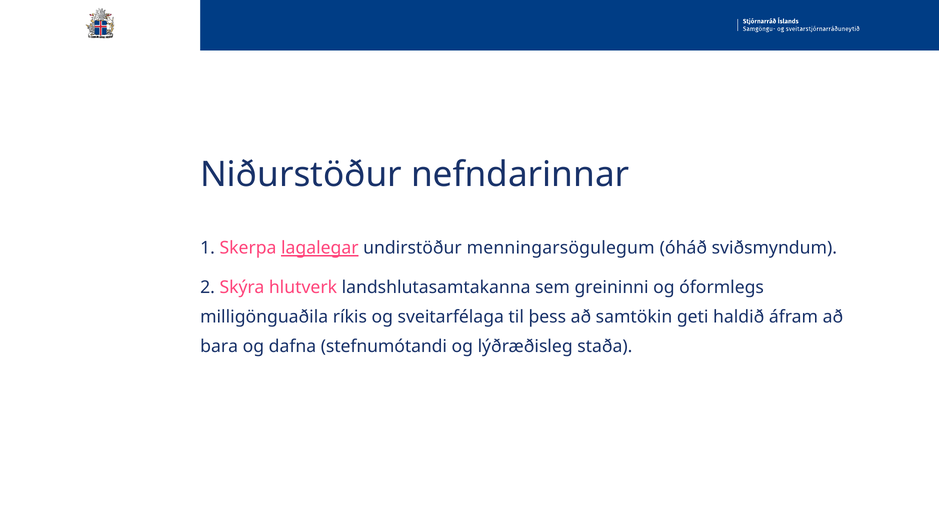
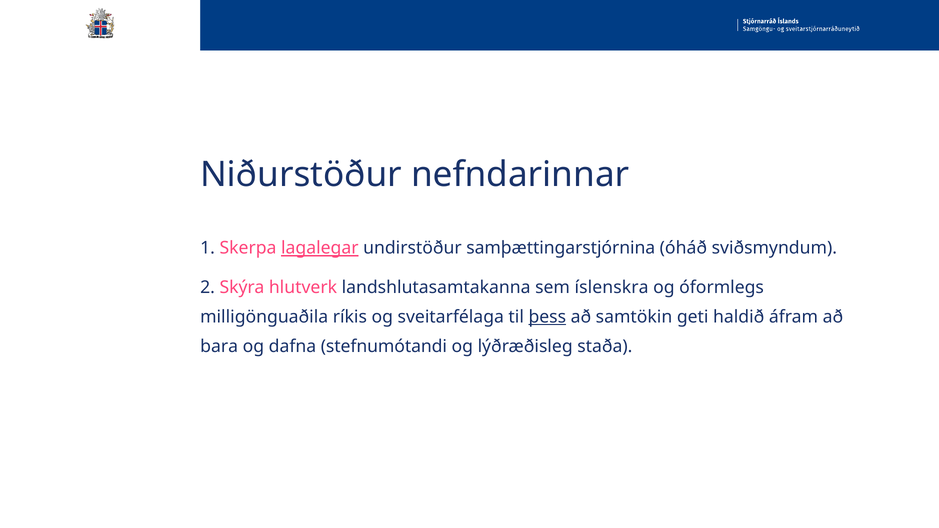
menningarsögulegum: menningarsögulegum -> samþættingarstjórnina (561, 248)
greininni: greininni -> íslenskra (612, 288)
þess underline: none -> present (547, 317)
